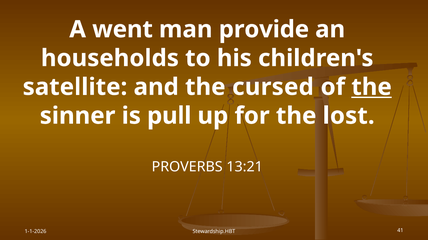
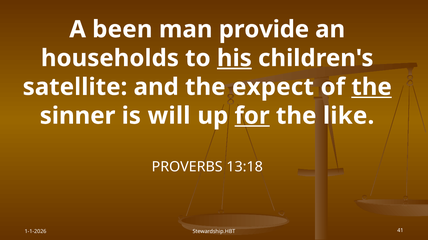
went: went -> been (122, 29)
his underline: none -> present (234, 58)
cursed: cursed -> expect (273, 87)
pull: pull -> will (169, 116)
for underline: none -> present (252, 116)
lost: lost -> like (349, 116)
13:21: 13:21 -> 13:18 (245, 167)
